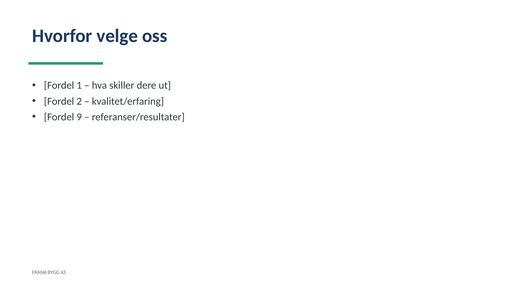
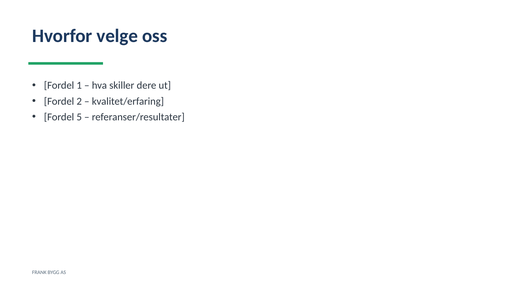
9: 9 -> 5 (79, 117)
